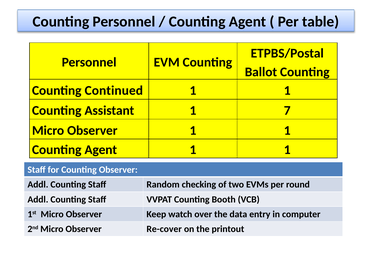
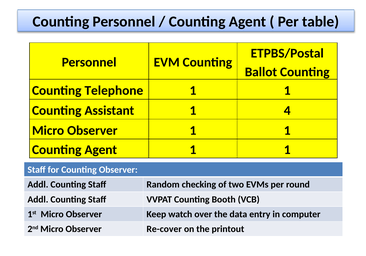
Continued: Continued -> Telephone (114, 91)
7: 7 -> 4 (287, 111)
